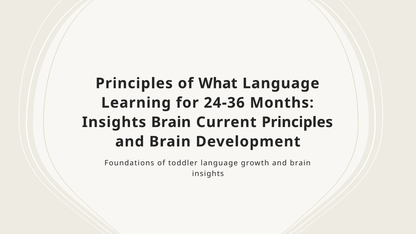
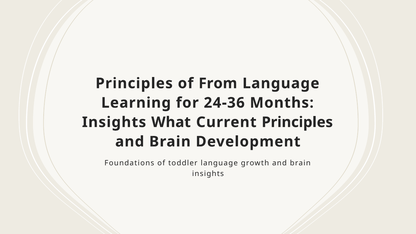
What: What -> From (218, 83)
Insights Brain: Brain -> What (171, 122)
